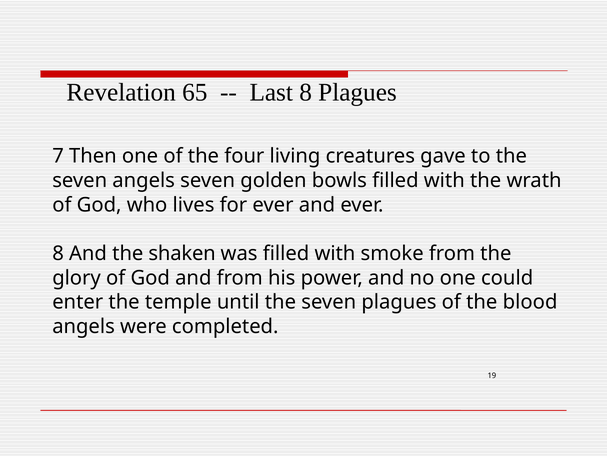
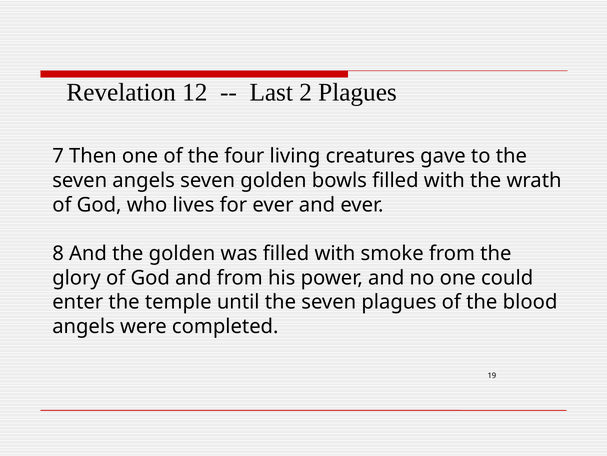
65: 65 -> 12 (195, 92)
Last 8: 8 -> 2 (306, 92)
the shaken: shaken -> golden (182, 253)
